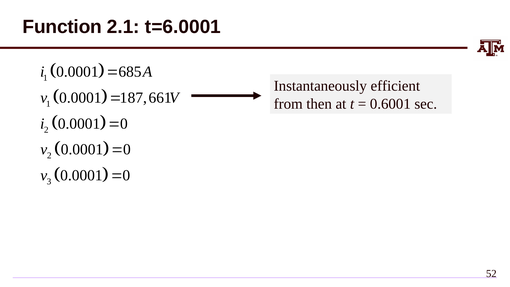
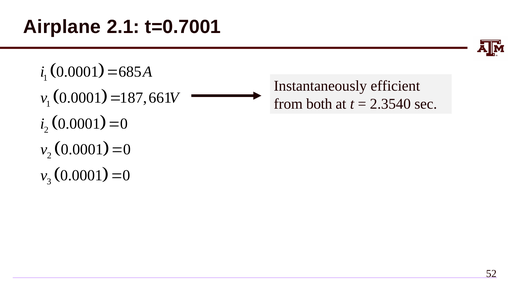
Function: Function -> Airplane (62, 27)
t=6.0001: t=6.0001 -> t=0.7001 (183, 27)
then: then -> both (319, 104)
0.6001: 0.6001 -> 2.3540 (390, 104)
